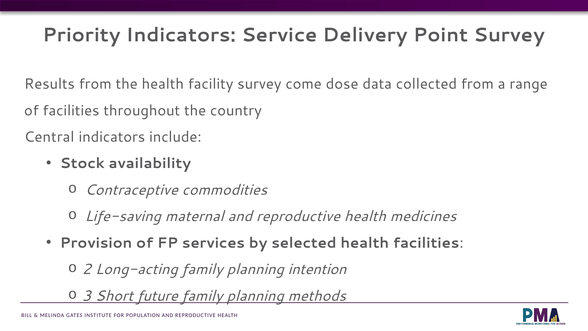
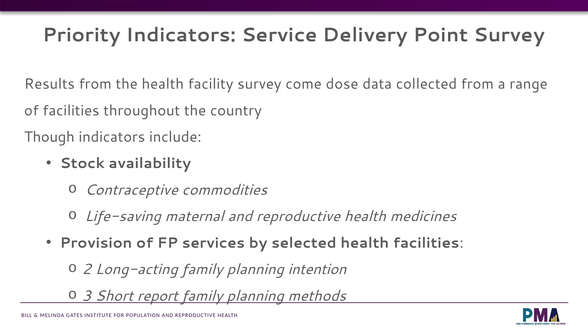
Central: Central -> Though (49, 137)
future: future -> report (158, 296)
